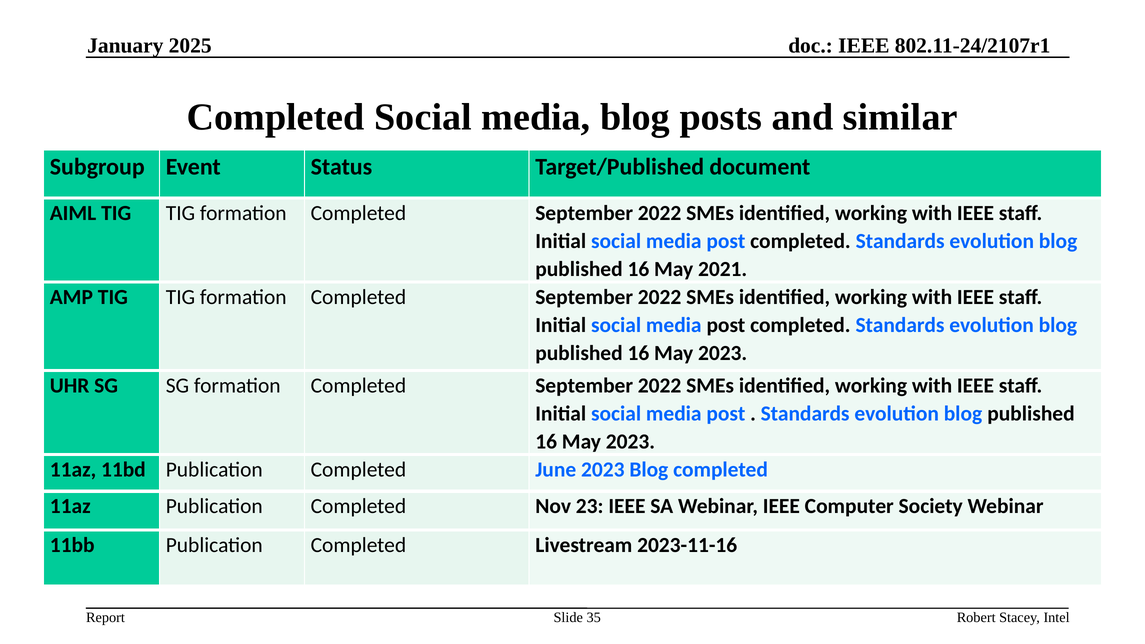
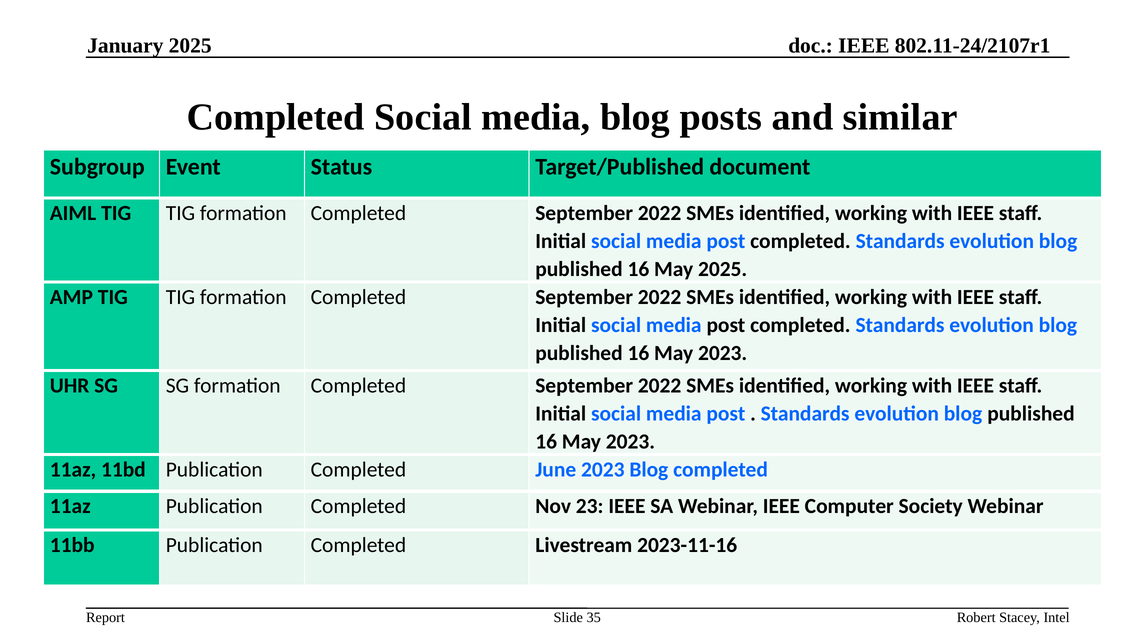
May 2021: 2021 -> 2025 (723, 269)
